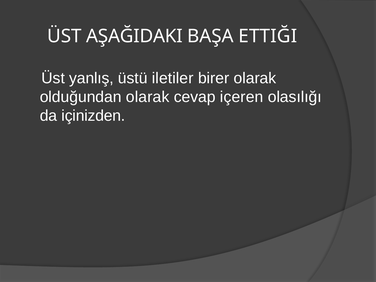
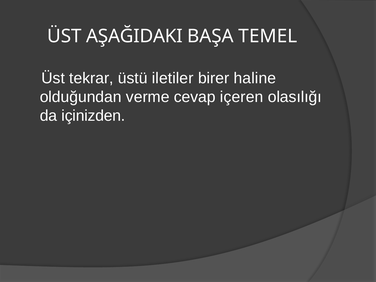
ETTIĞI: ETTIĞI -> TEMEL (268, 36)
yanlış: yanlış -> tekrar (91, 78)
birer olarak: olarak -> haline (255, 78)
olduğundan olarak: olarak -> verme (148, 97)
